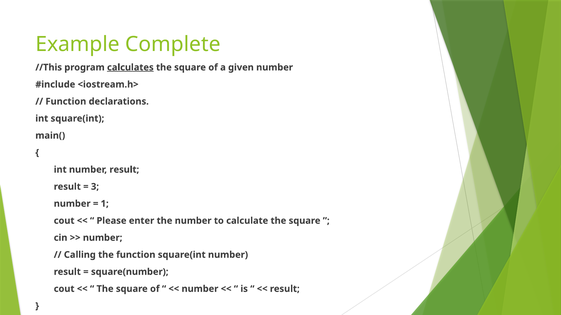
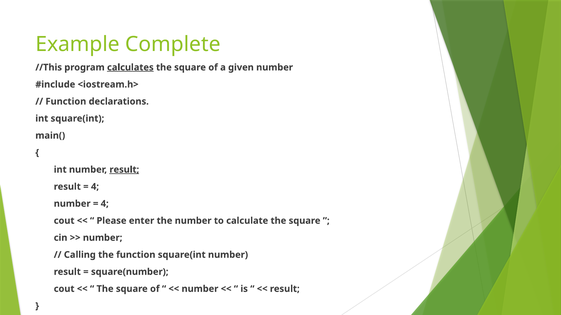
result underline: none -> present (124, 170)
3: 3 -> 4 (95, 187)
1: 1 -> 4 (105, 204)
